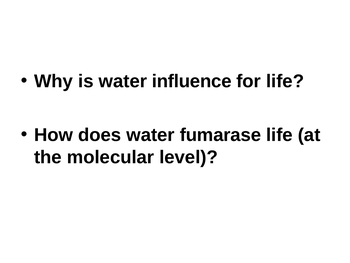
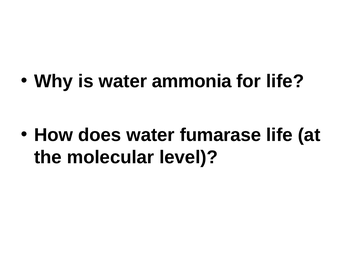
influence: influence -> ammonia (192, 81)
